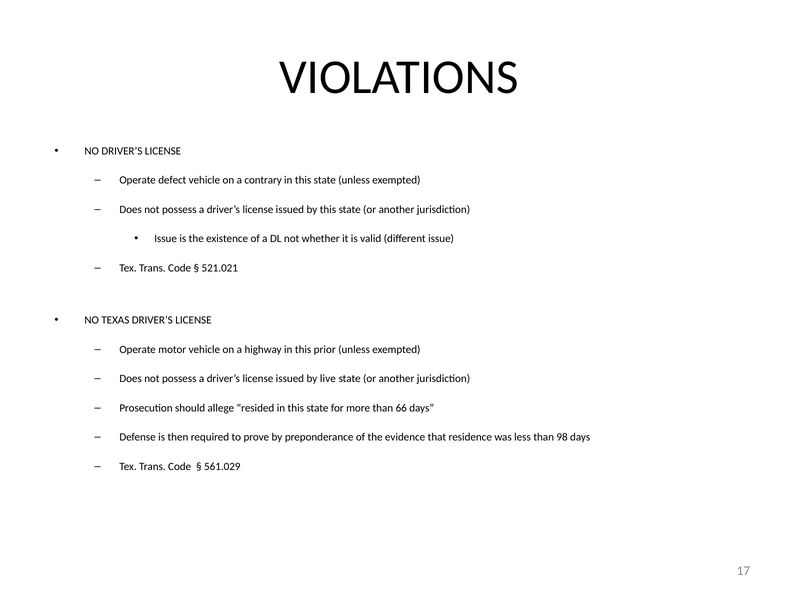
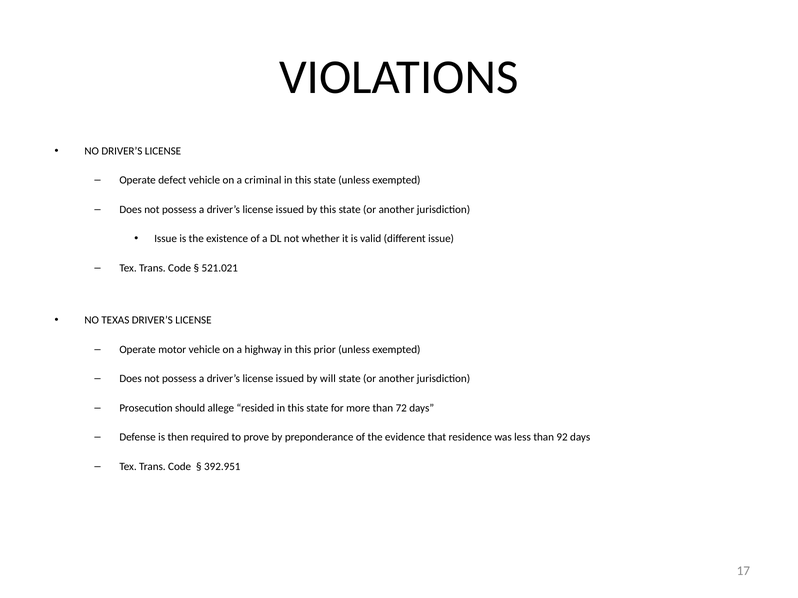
contrary: contrary -> criminal (263, 180)
live: live -> will (328, 379)
66: 66 -> 72 (401, 408)
98: 98 -> 92 (562, 438)
561.029: 561.029 -> 392.951 (222, 467)
